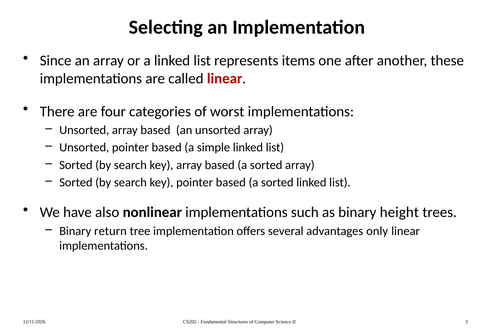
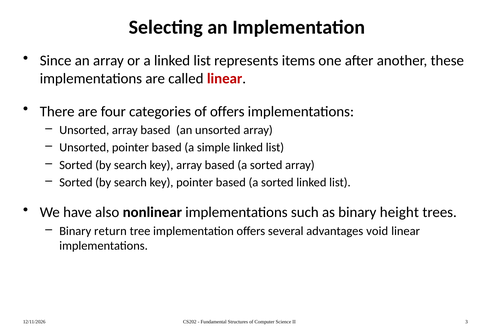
of worst: worst -> offers (227, 111)
only: only -> void (377, 231)
